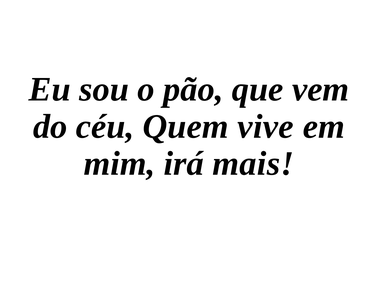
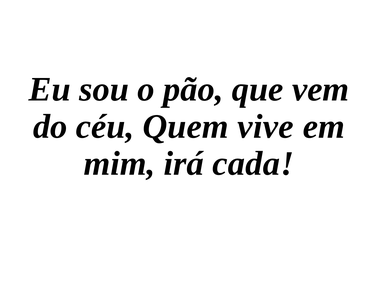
mais: mais -> cada (253, 164)
